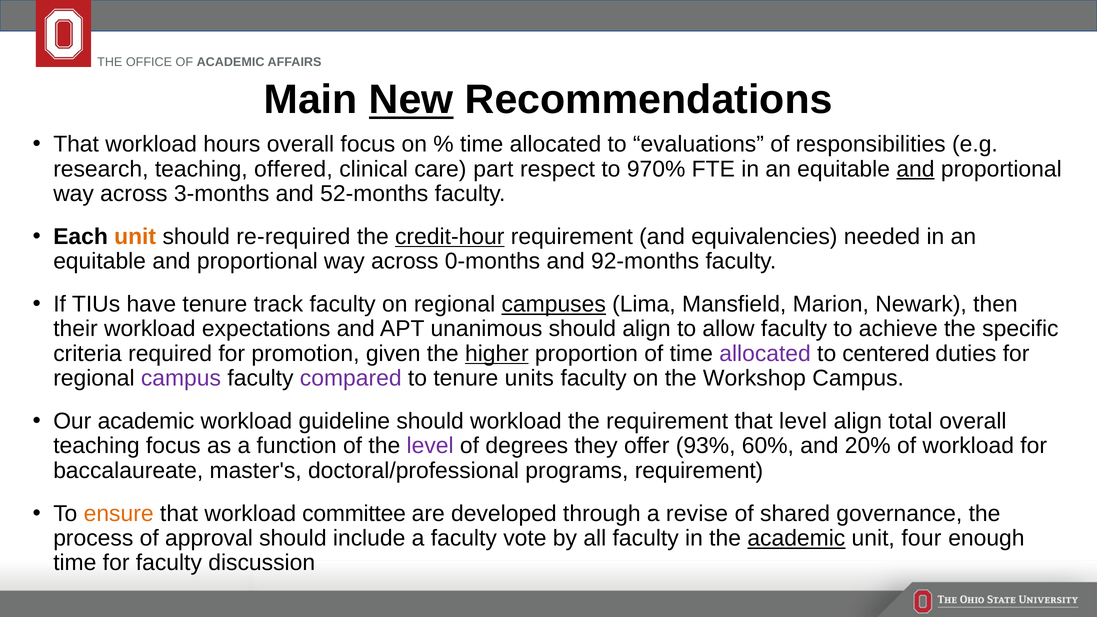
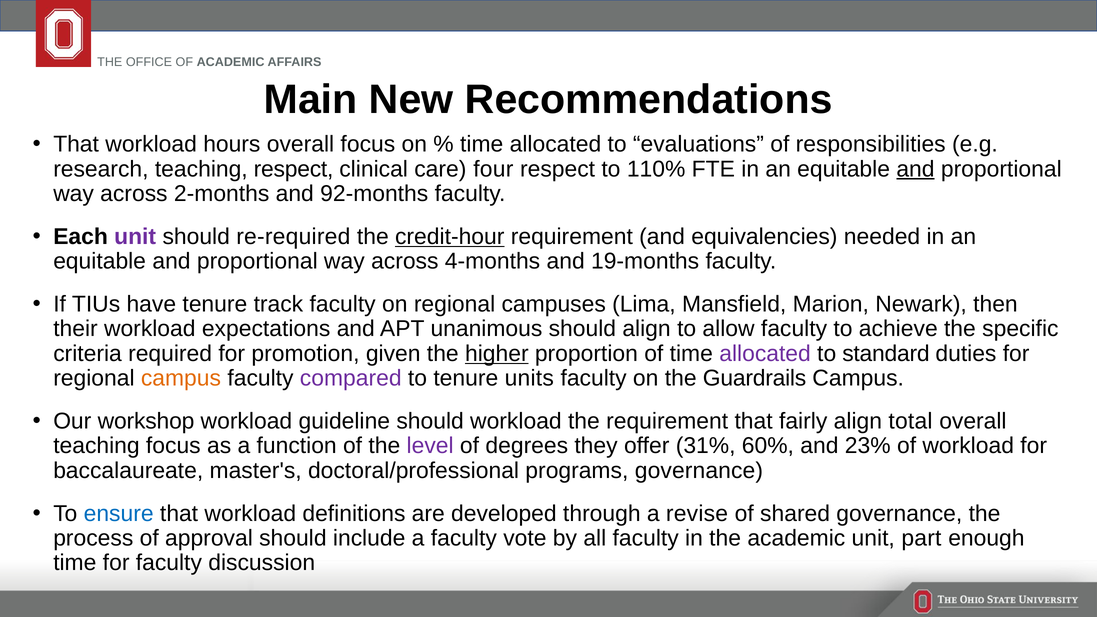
New underline: present -> none (411, 100)
teaching offered: offered -> respect (294, 169)
part: part -> four (493, 169)
970%: 970% -> 110% (656, 169)
3-months: 3-months -> 2-months (222, 194)
52-months: 52-months -> 92-months (374, 194)
unit colour: orange -> purple (135, 237)
0-months: 0-months -> 4-months (493, 261)
92-months: 92-months -> 19-months (645, 261)
campuses underline: present -> none (554, 304)
centered: centered -> standard (886, 354)
campus colour: purple -> orange (181, 378)
Workshop: Workshop -> Guardrails (755, 378)
Our academic: academic -> workshop (146, 421)
that level: level -> fairly (803, 421)
93%: 93% -> 31% (706, 446)
20%: 20% -> 23% (868, 446)
programs requirement: requirement -> governance (699, 471)
ensure colour: orange -> blue (119, 514)
committee: committee -> definitions (354, 514)
academic underline: present -> none (796, 538)
four: four -> part (921, 538)
